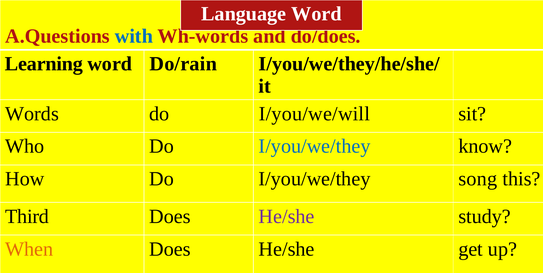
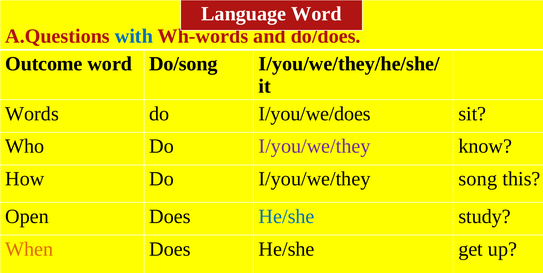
Learning: Learning -> Outcome (44, 64)
Do/rain: Do/rain -> Do/song (183, 64)
I/you/we/will: I/you/we/will -> I/you/we/does (315, 114)
I/you/we/they colour: blue -> purple (315, 146)
Third: Third -> Open (27, 216)
He/she colour: purple -> blue (287, 216)
